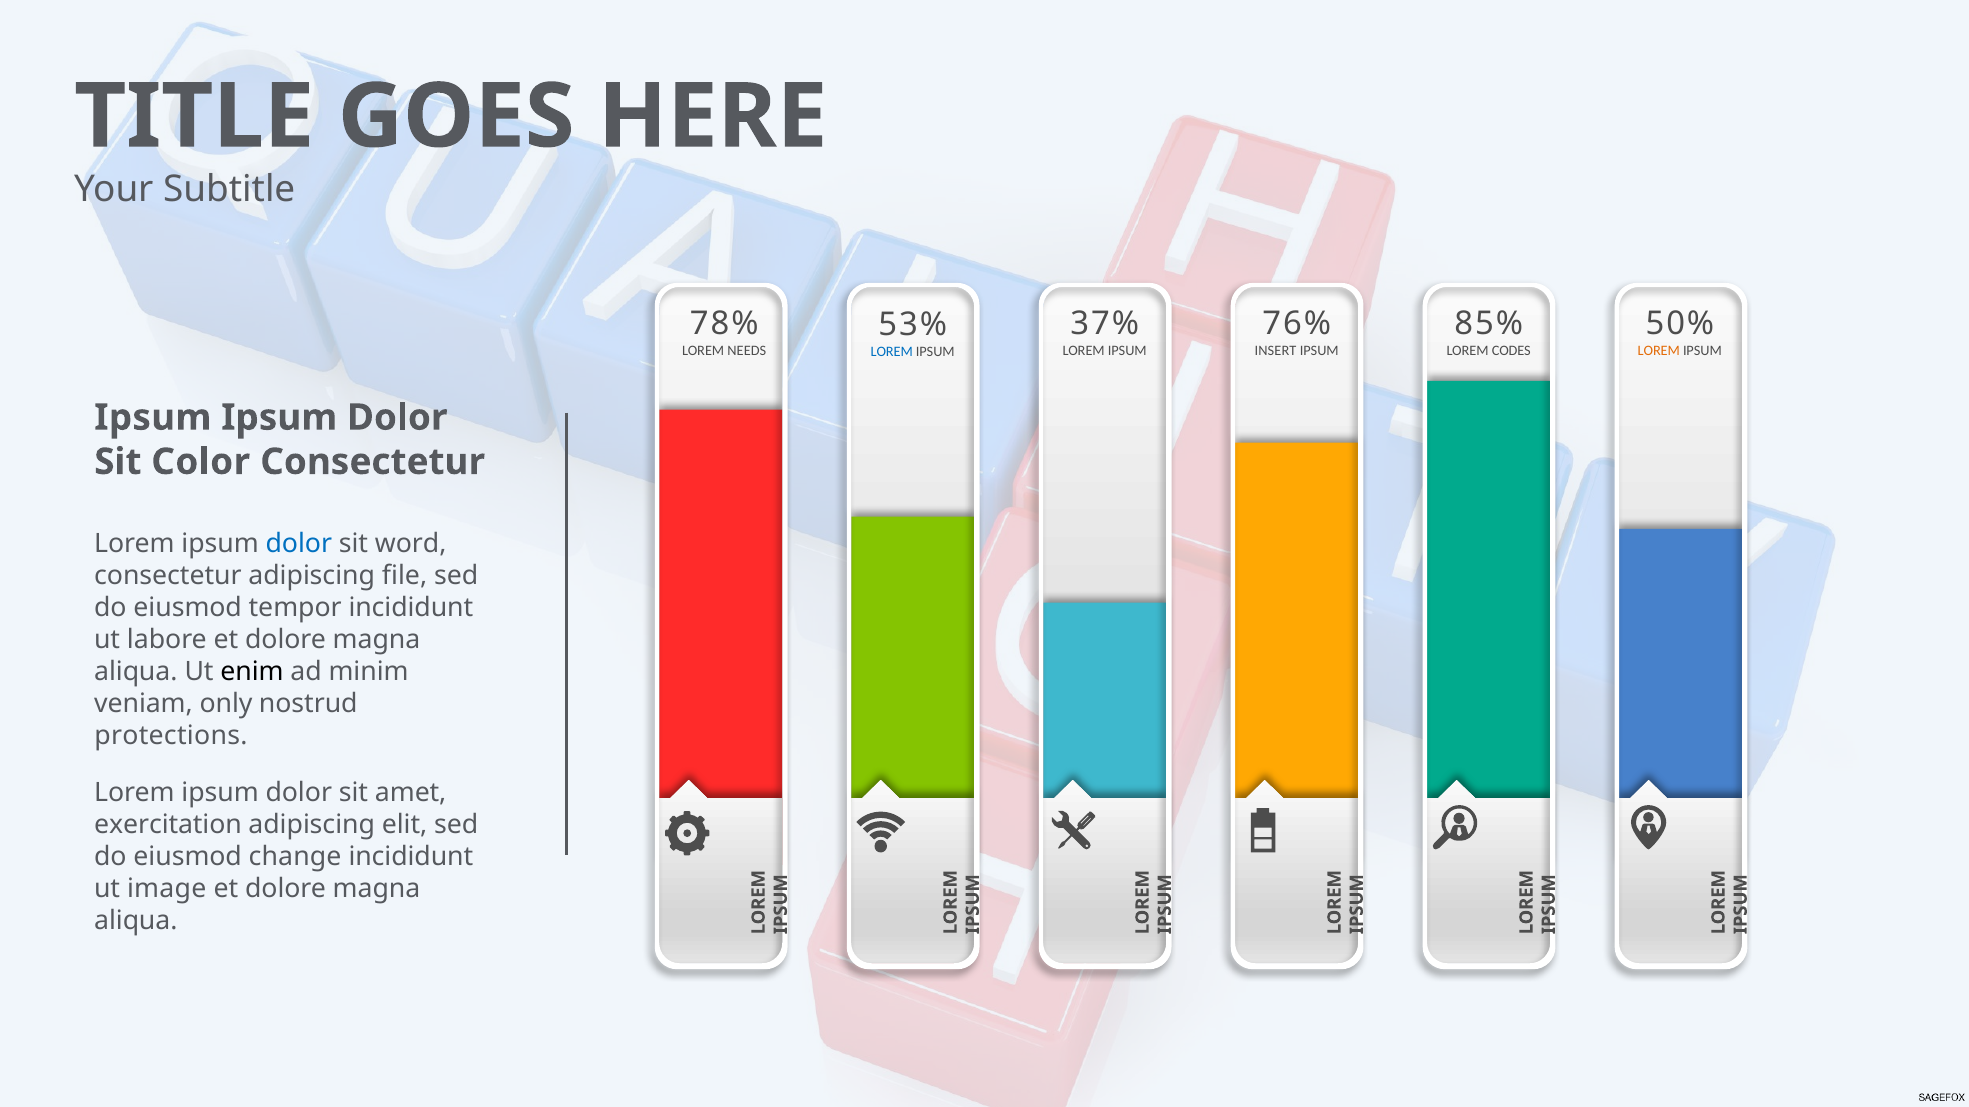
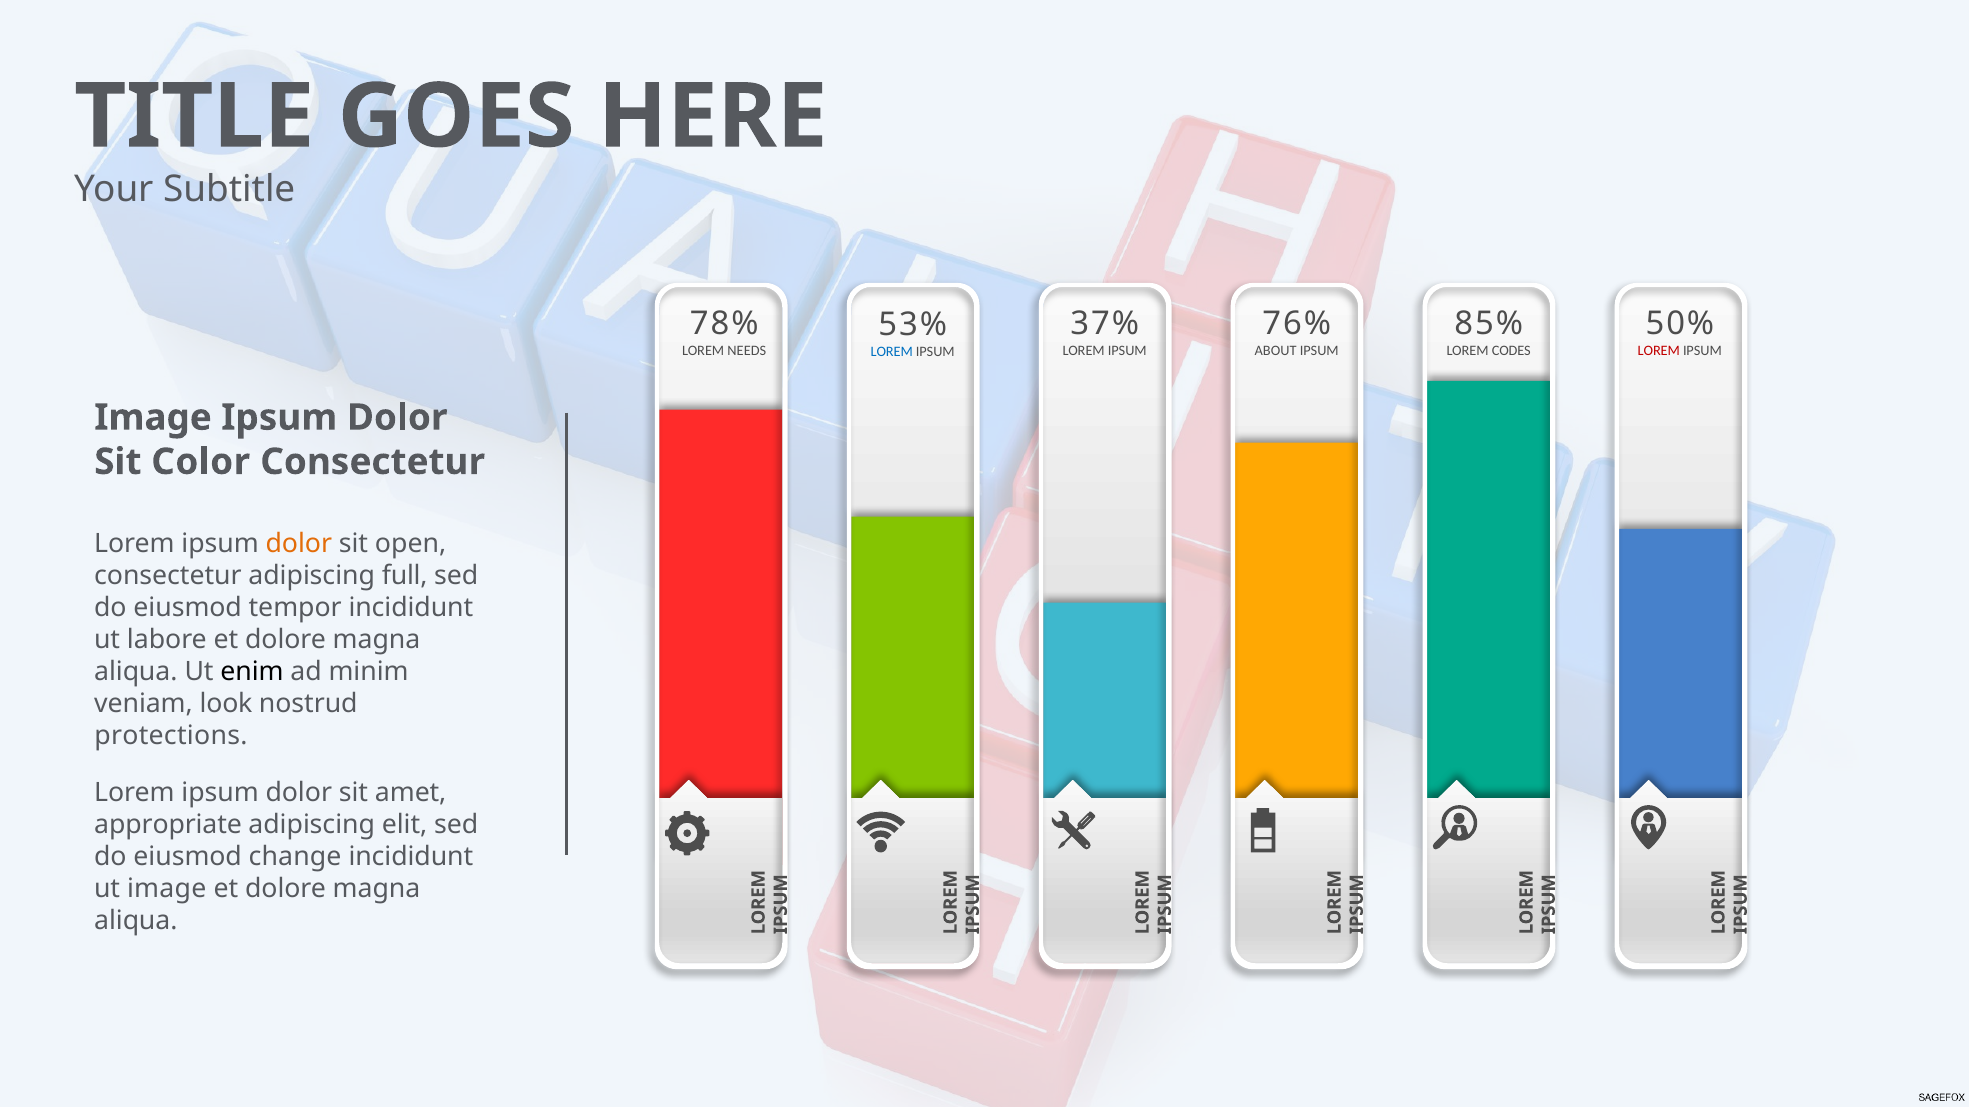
INSERT: INSERT -> ABOUT (1276, 351)
LOREM colour: orange -> red (1659, 351)
Ipsum: Ipsum -> Image (153, 418)
dolor colour: blue -> orange (299, 544)
word: word -> open (411, 544)
file: file -> full (405, 576)
only: only -> look (226, 704)
exercitation: exercitation -> appropriate (168, 825)
